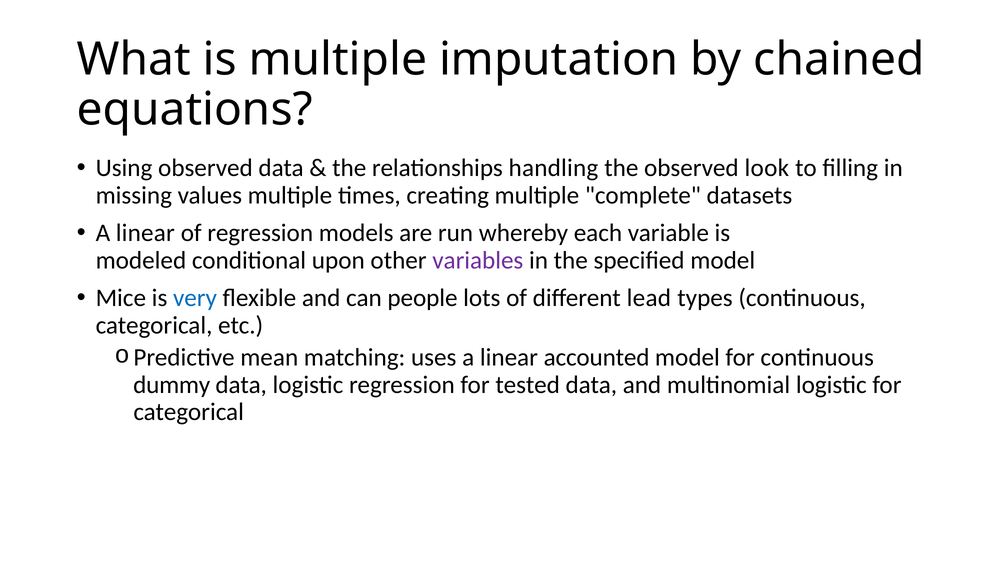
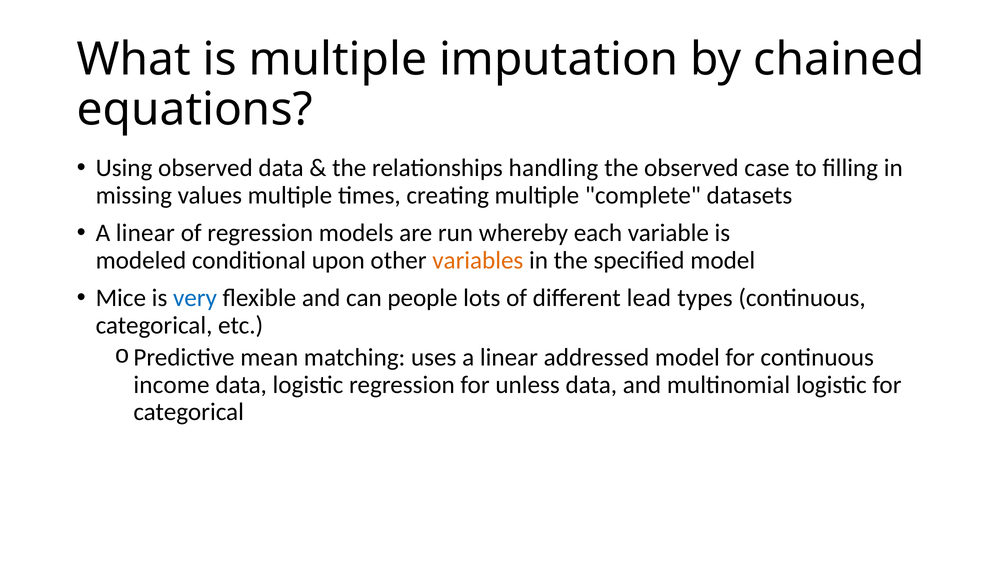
look: look -> case (767, 168)
variables colour: purple -> orange (478, 260)
accounted: accounted -> addressed (596, 357)
dummy: dummy -> income (172, 384)
tested: tested -> unless (528, 384)
